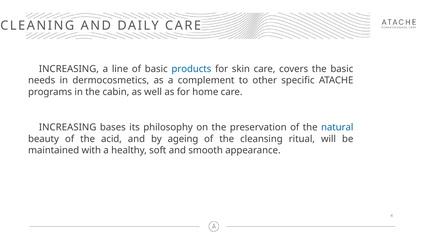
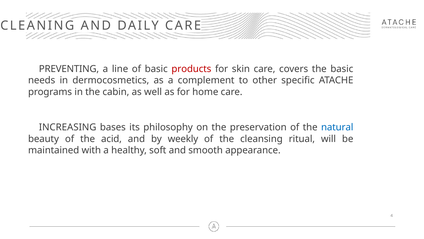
INCREASING: INCREASING -> PREVENTING (69, 69)
products colour: blue -> red (191, 69)
ageing: ageing -> weekly (183, 139)
